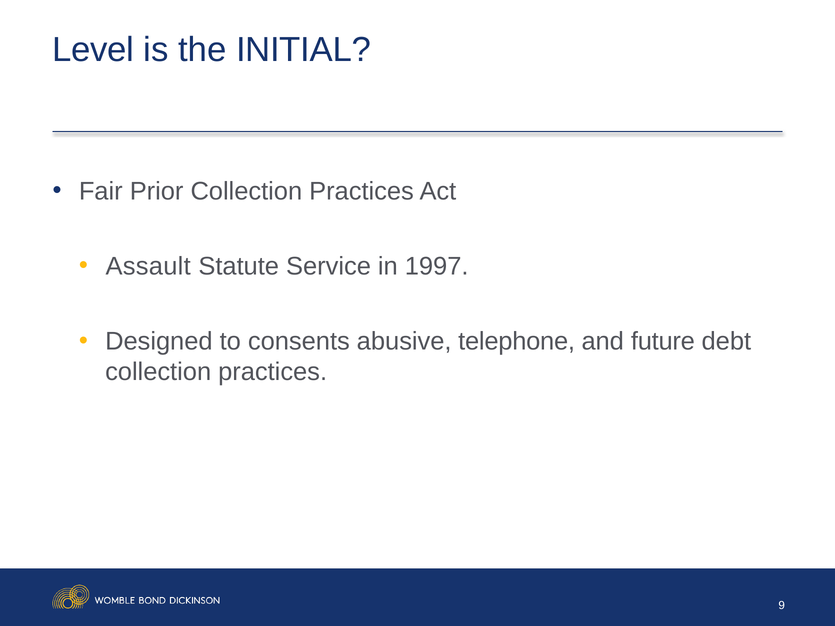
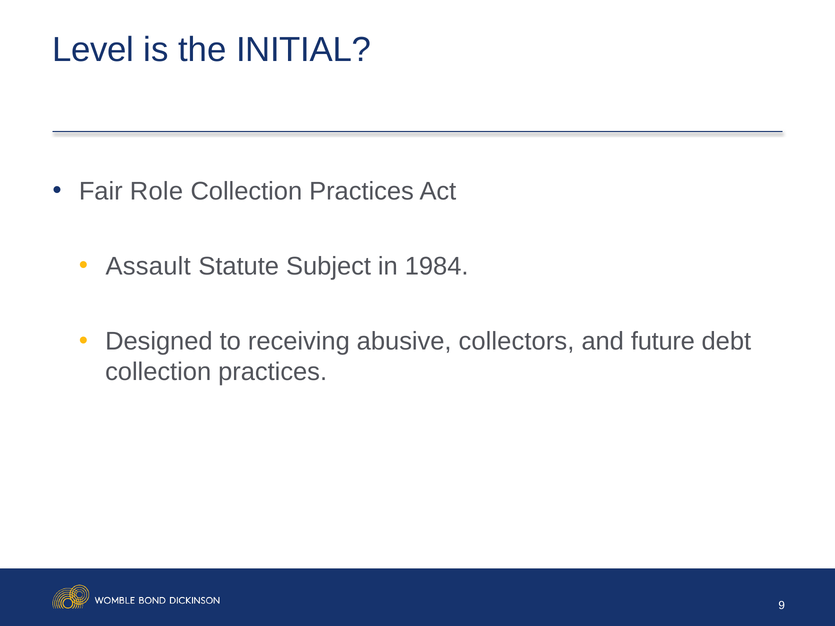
Prior: Prior -> Role (156, 191)
Service: Service -> Subject (329, 266)
1997: 1997 -> 1984 (437, 266)
consents: consents -> receiving (299, 342)
telephone: telephone -> collectors (516, 342)
